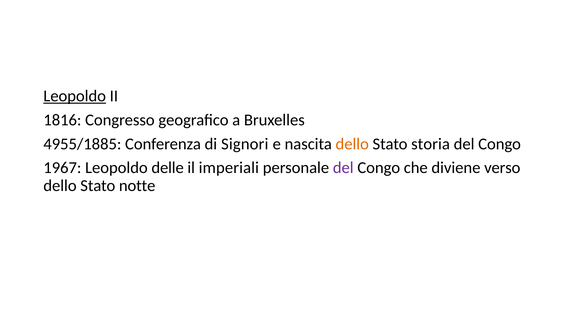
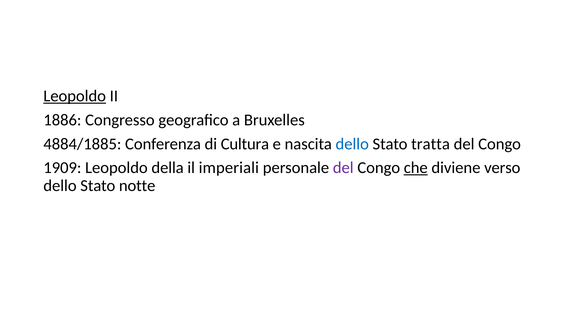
1816: 1816 -> 1886 (62, 120)
4955/1885: 4955/1885 -> 4884/1885 (82, 144)
Signori: Signori -> Cultura (245, 144)
dello colour: orange -> blue (352, 144)
storia: storia -> tratta (431, 144)
1967: 1967 -> 1909 (62, 168)
delle: delle -> della (168, 168)
che underline: none -> present (416, 168)
